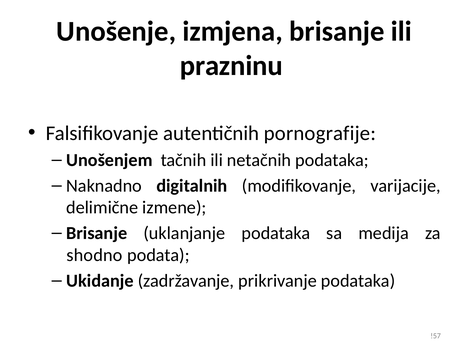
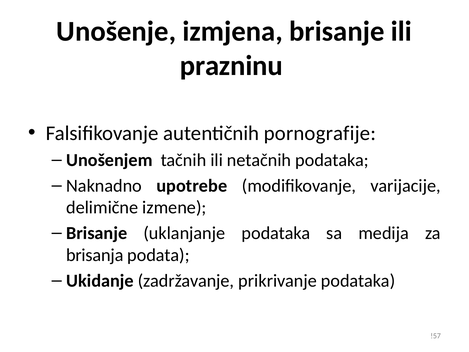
digitalnih: digitalnih -> upotrebe (192, 186)
shodno: shodno -> brisanja (95, 255)
